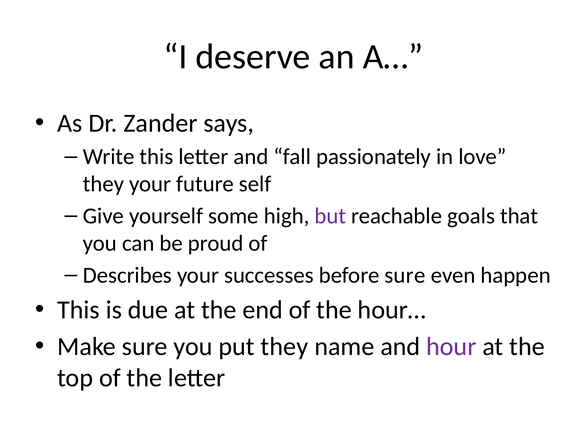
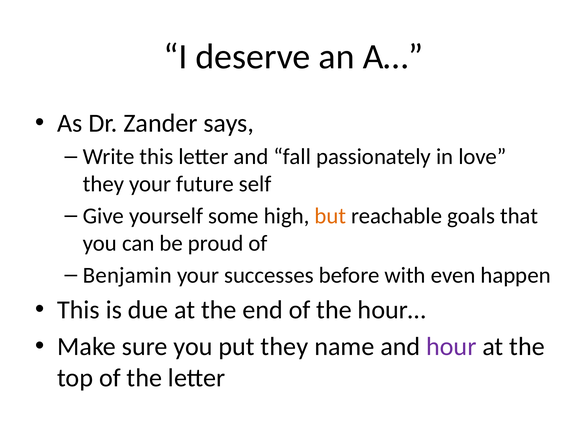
but colour: purple -> orange (330, 216)
Describes: Describes -> Benjamin (127, 275)
before sure: sure -> with (405, 275)
